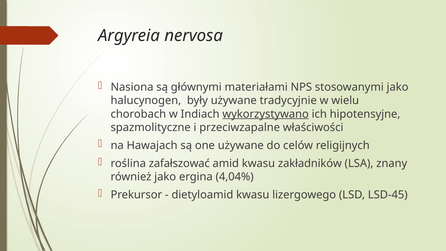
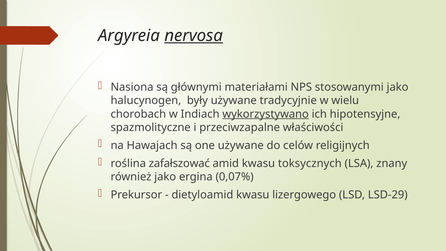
nervosa underline: none -> present (194, 36)
zakładników: zakładników -> toksycznych (310, 163)
4,04%: 4,04% -> 0,07% (235, 177)
LSD-45: LSD-45 -> LSD-29 (388, 195)
